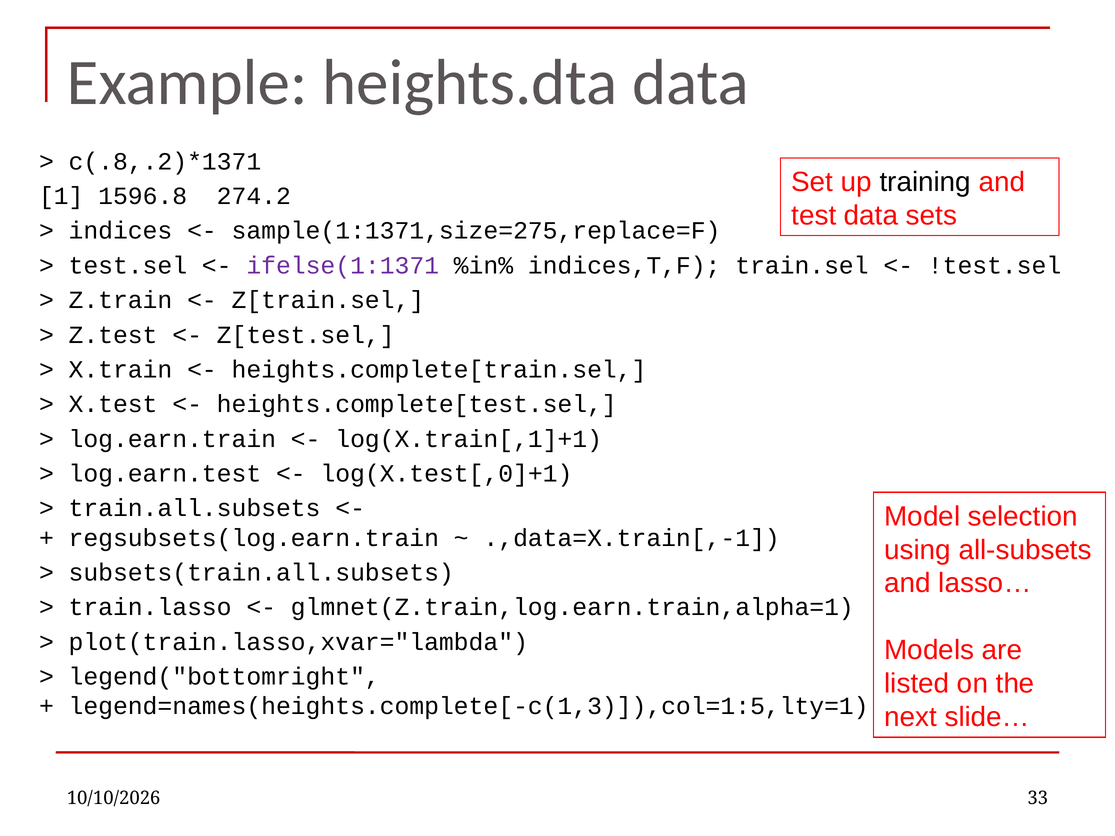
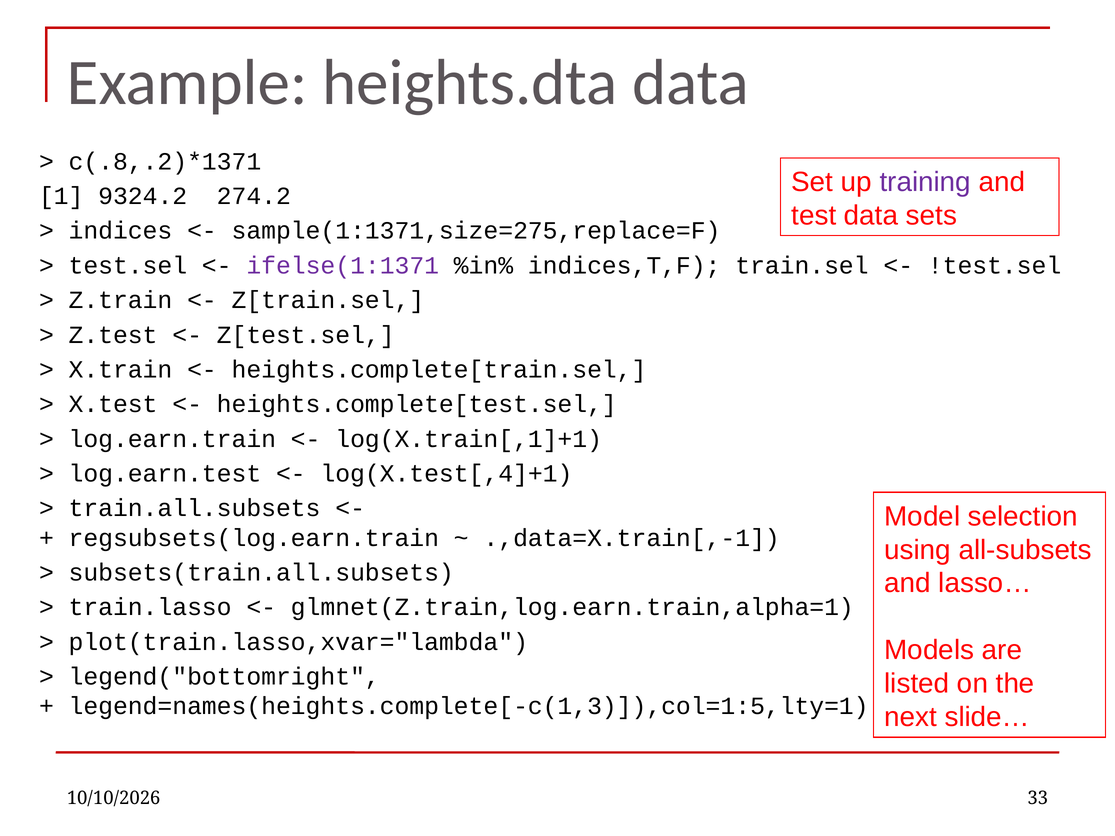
training colour: black -> purple (925, 182)
1596.8: 1596.8 -> 9324.2 (143, 196)
log(X.test[,0]+1: log(X.test[,0]+1 -> log(X.test[,4]+1 (446, 474)
